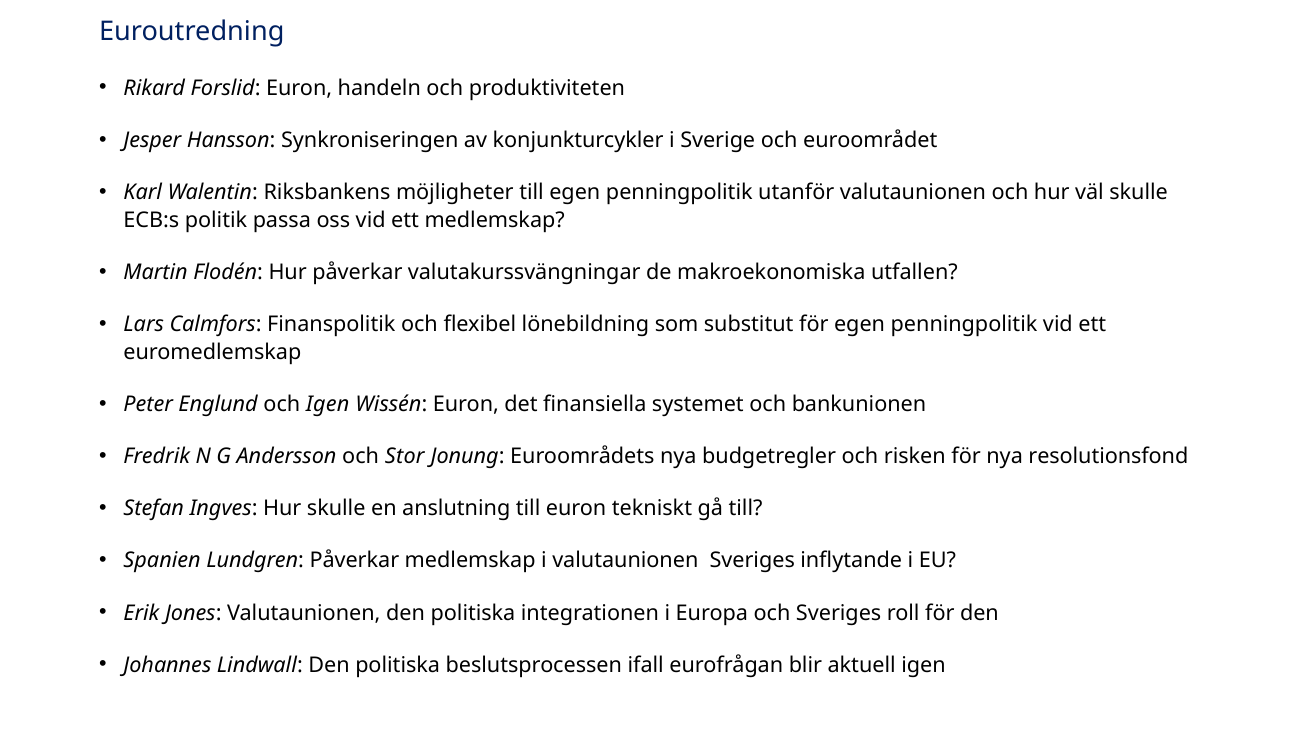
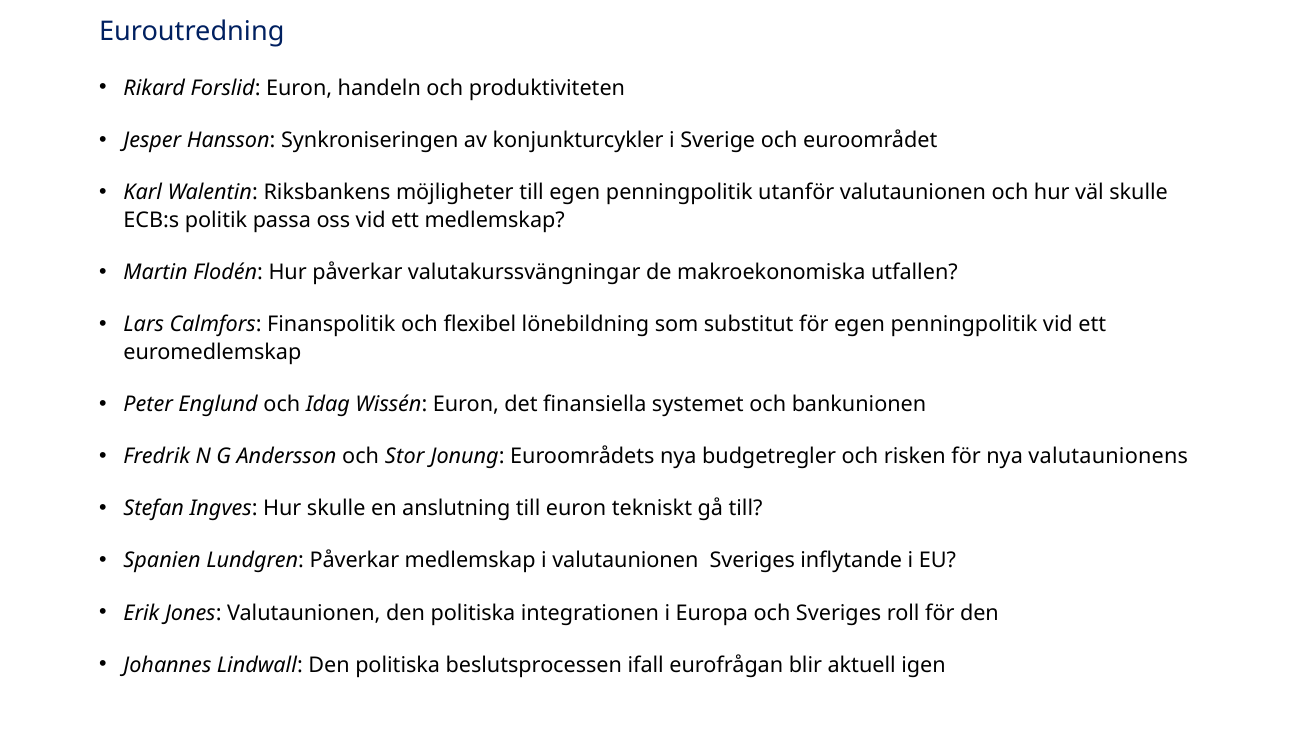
och Igen: Igen -> Idag (328, 405)
resolutionsfond: resolutionsfond -> valutaunionens (1108, 457)
